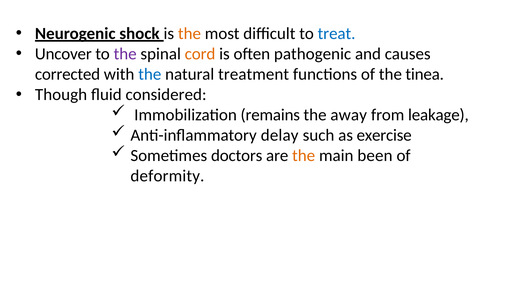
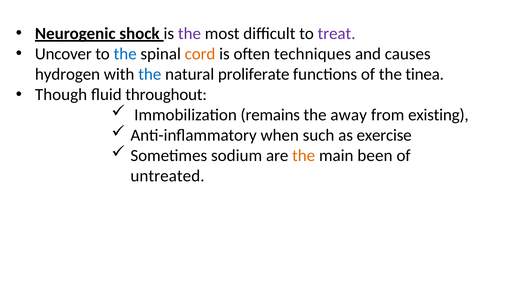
the colour: orange -> purple (189, 34)
treat colour: blue -> purple (337, 34)
the colour: purple -> blue (125, 54)
pathogenic: pathogenic -> techniques (313, 54)
corrected: corrected -> hydrogen (68, 74)
treatment: treatment -> proliferate (254, 74)
considered: considered -> throughout (166, 95)
leakage: leakage -> existing (438, 115)
delay: delay -> when (280, 135)
doctors: doctors -> sodium (237, 156)
deformity: deformity -> untreated (167, 176)
